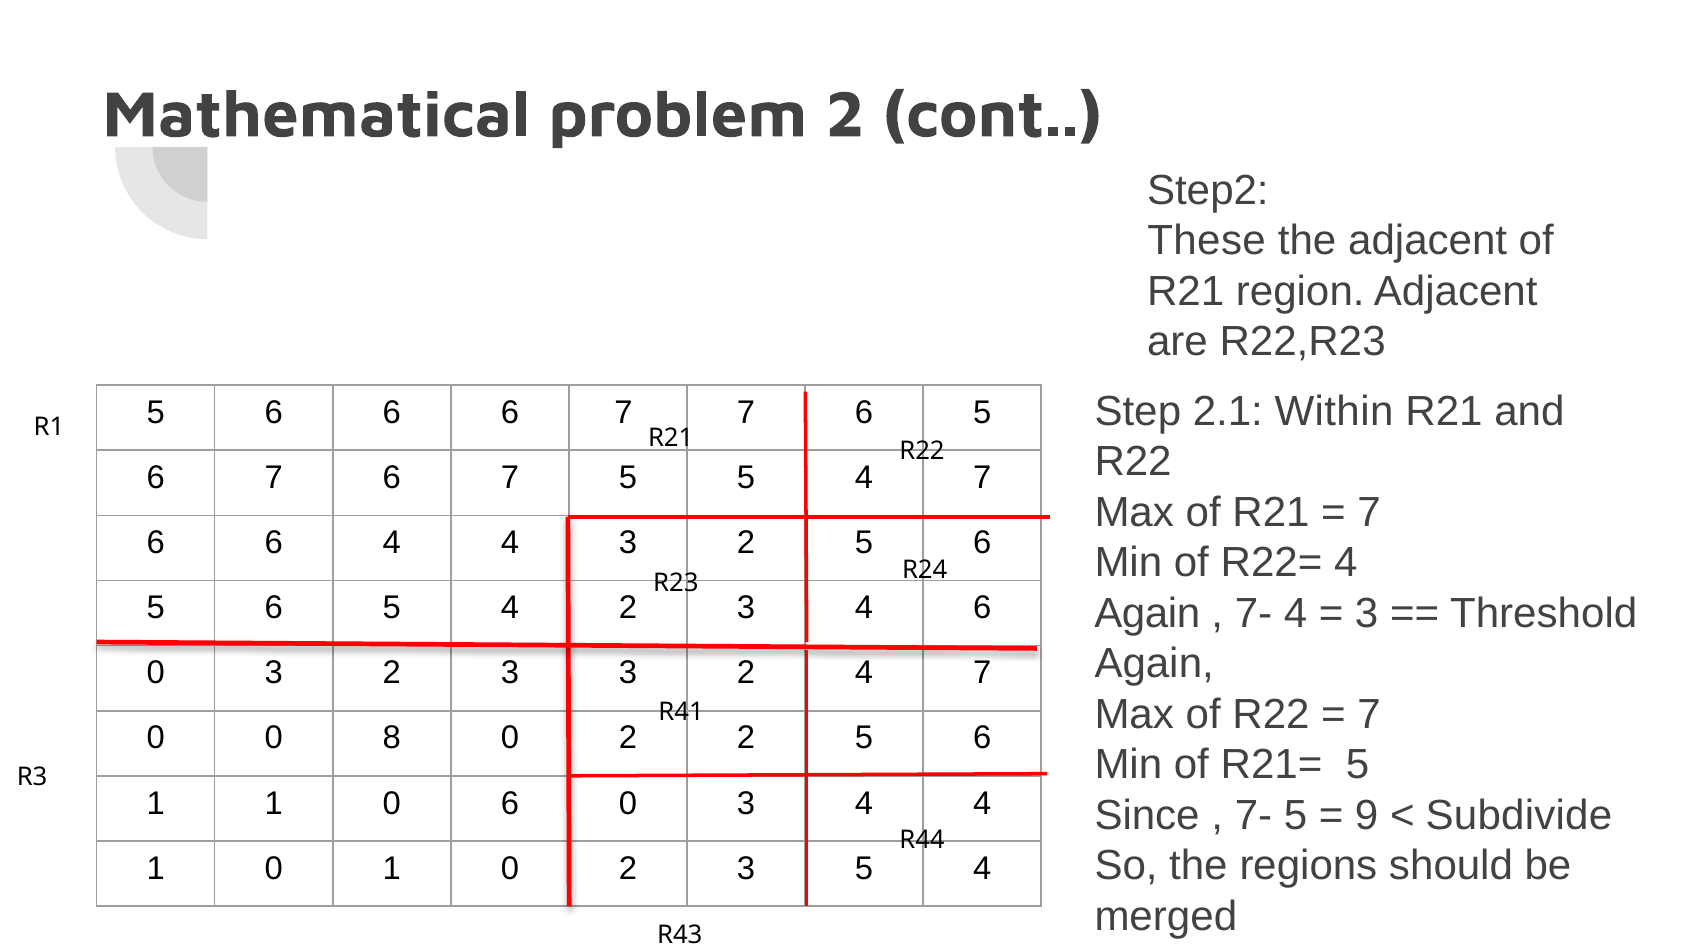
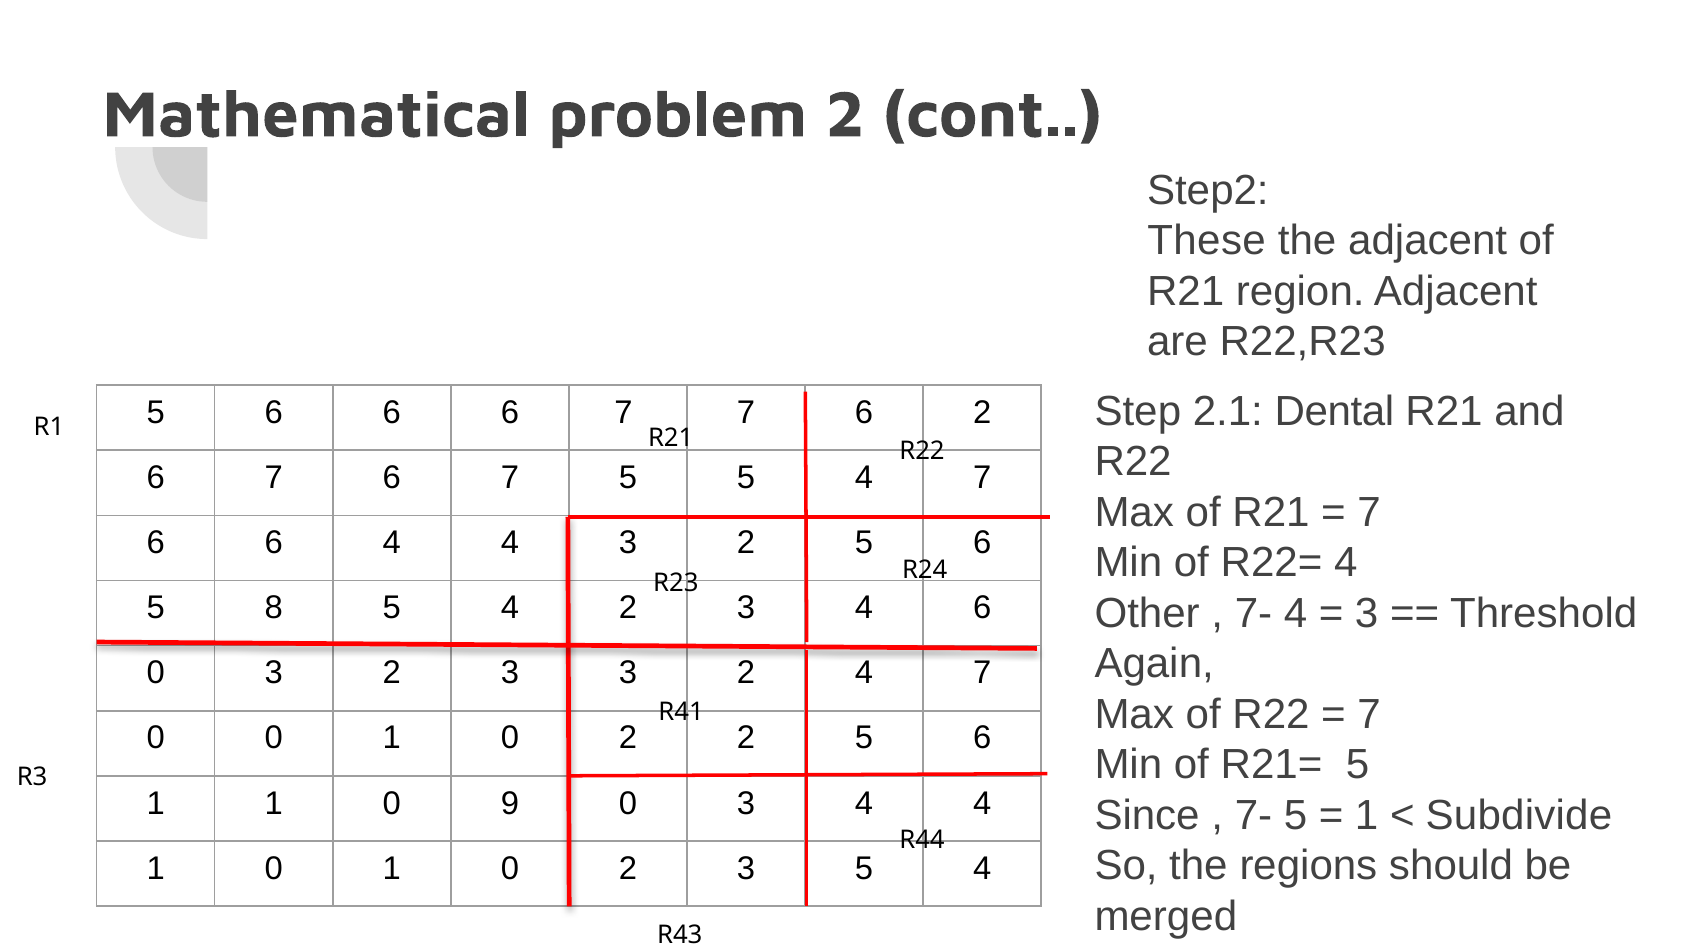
Within: Within -> Dental (1334, 411)
7 6 5: 5 -> 2 (982, 413)
6: 6 -> 8 (274, 608)
Again: Again -> Other (1147, 613)
0 0 8: 8 -> 1 (392, 738)
0 6: 6 -> 9 (510, 804)
9: 9 -> 1 (1367, 815)
